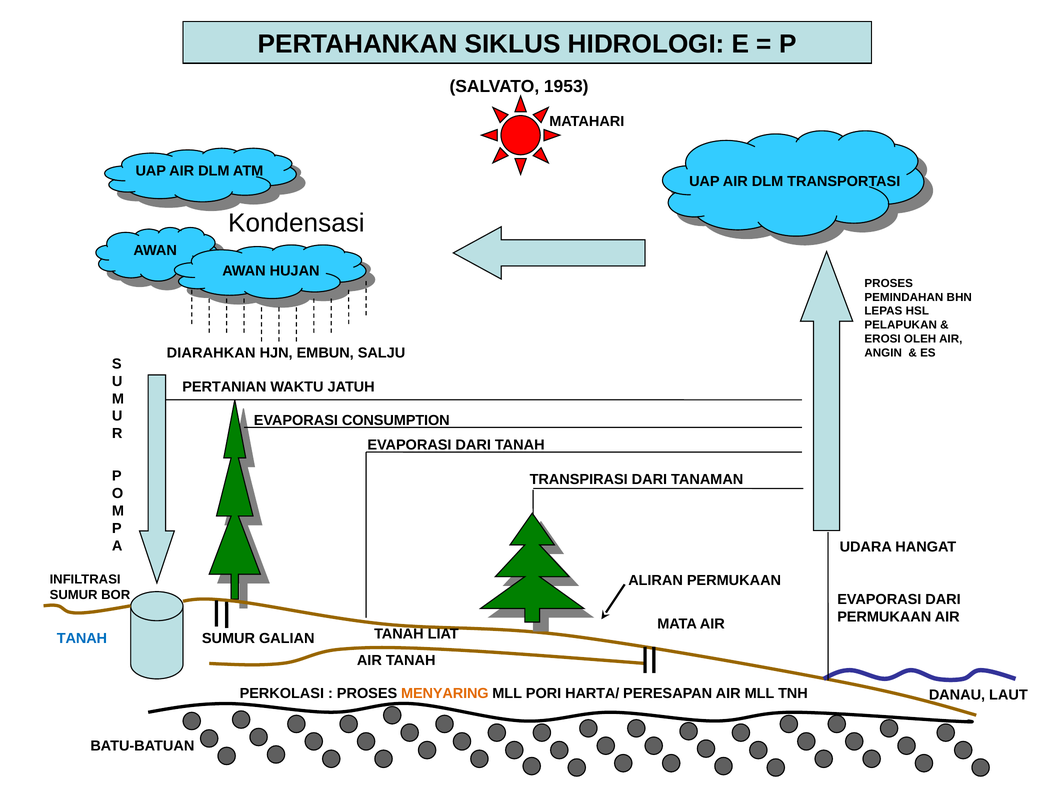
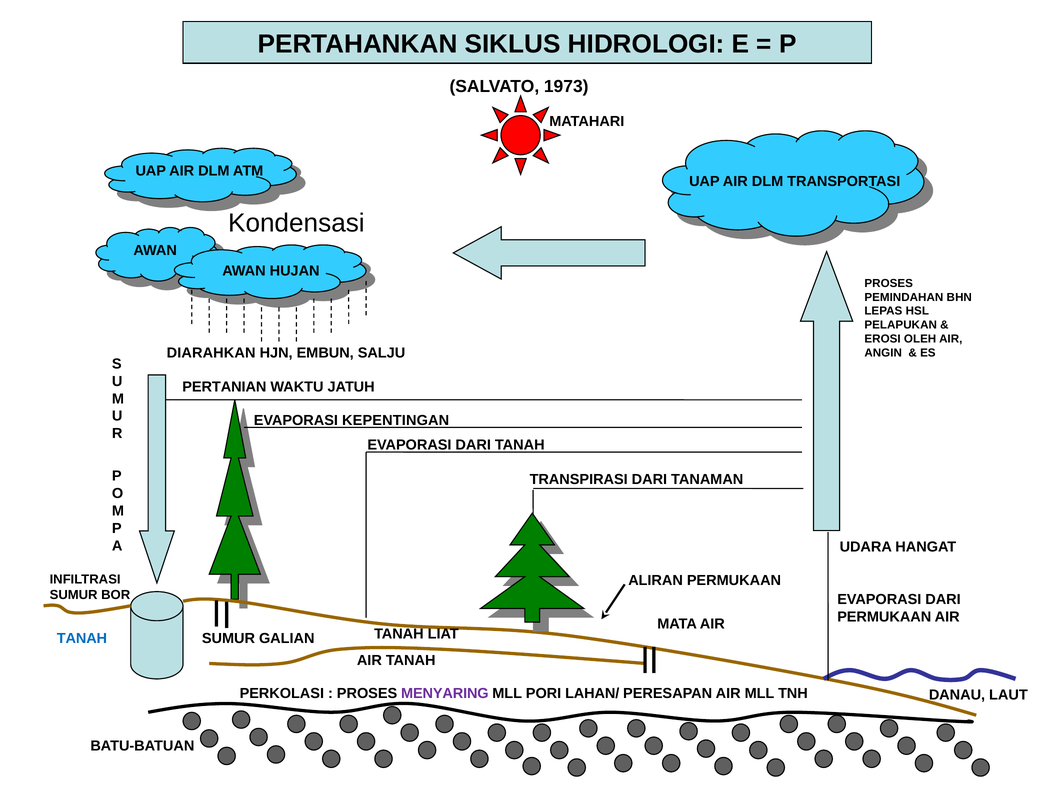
1953: 1953 -> 1973 (566, 86)
CONSUMPTION: CONSUMPTION -> KEPENTINGAN (396, 420)
MENYARING colour: orange -> purple (445, 693)
HARTA/: HARTA/ -> LAHAN/ (592, 693)
